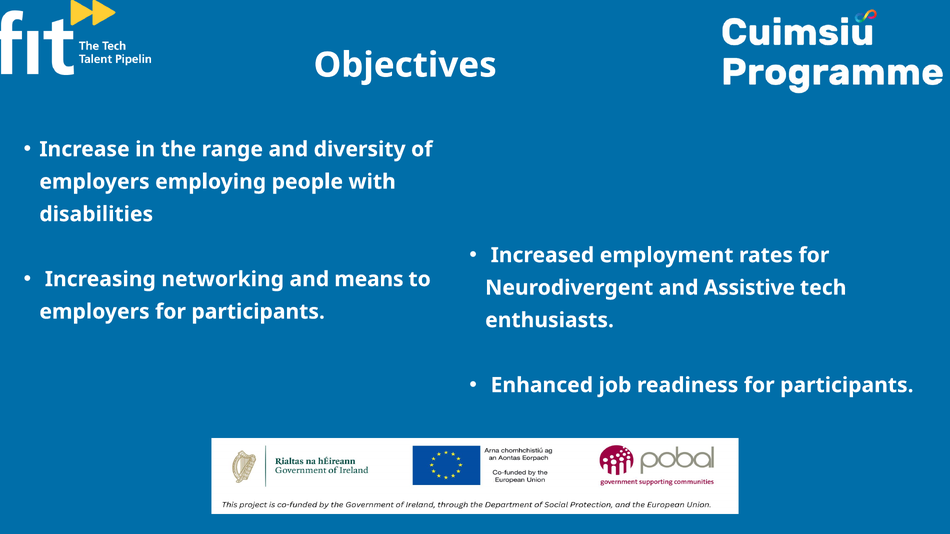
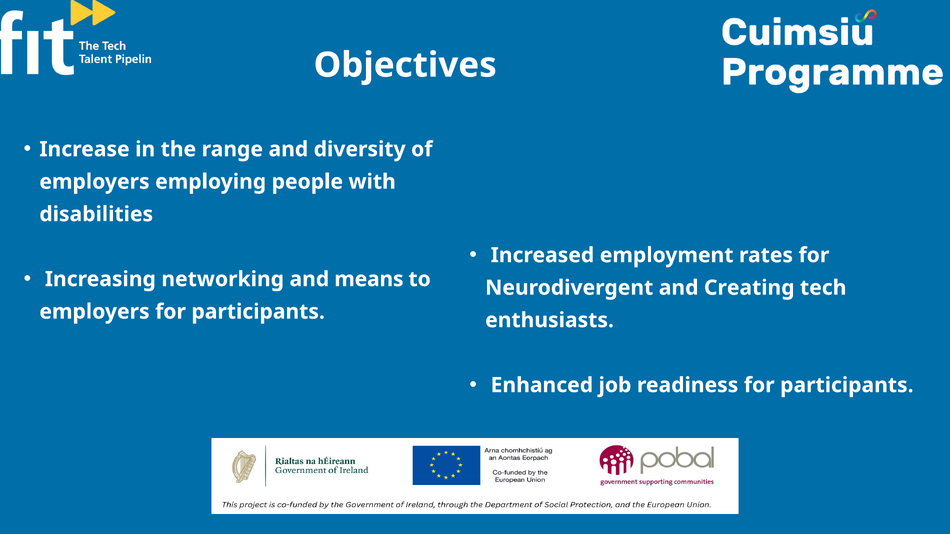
Assistive: Assistive -> Creating (749, 288)
